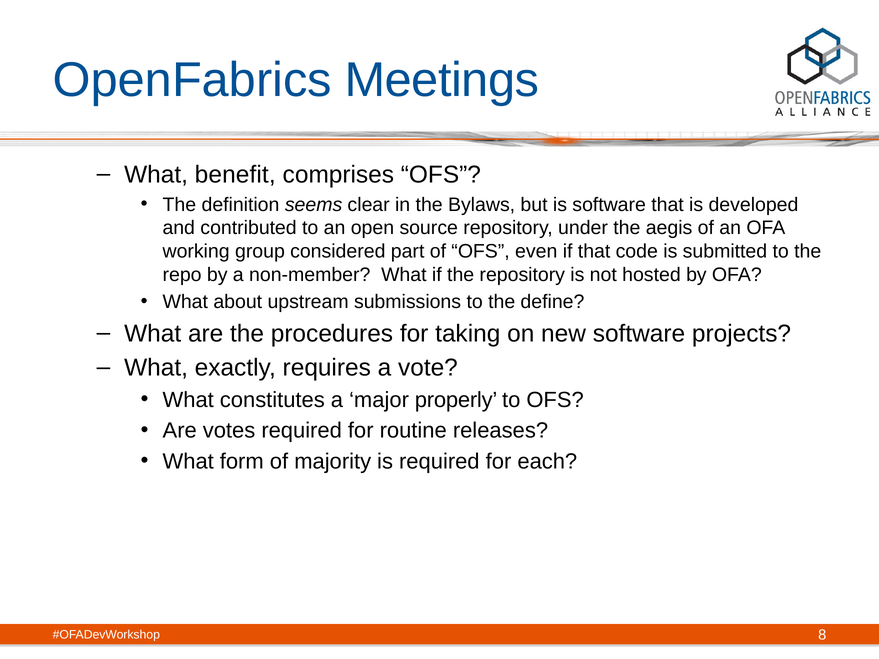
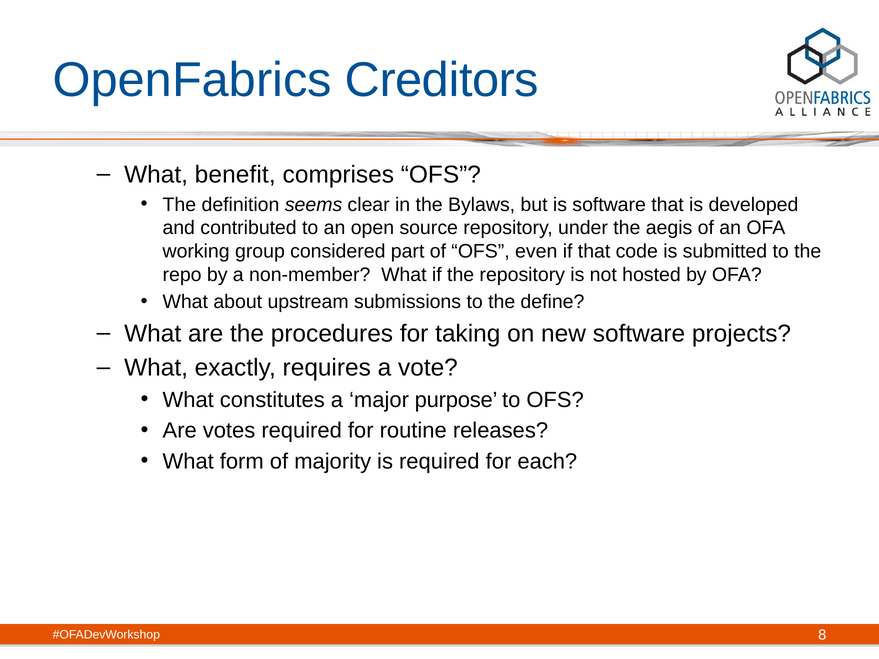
Meetings: Meetings -> Creditors (442, 80)
properly: properly -> purpose (456, 400)
